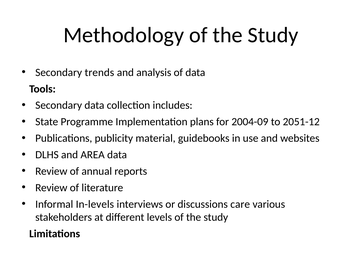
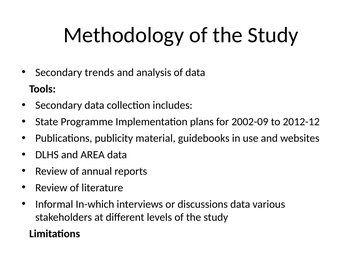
2004-09: 2004-09 -> 2002-09 (250, 122)
2051-12: 2051-12 -> 2012-12 (301, 122)
In-levels: In-levels -> In-which (95, 204)
discussions care: care -> data (240, 204)
